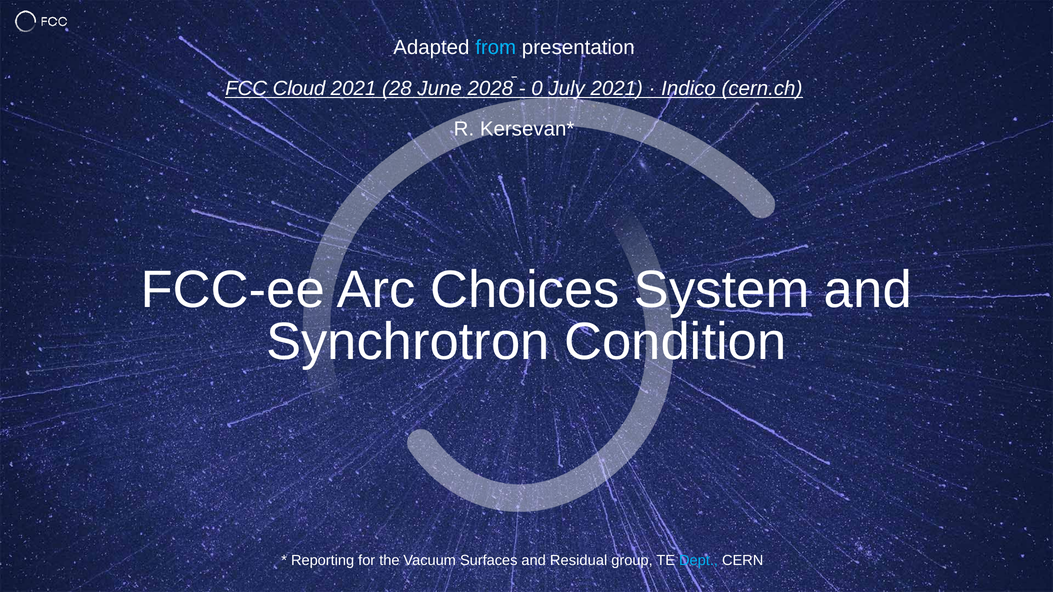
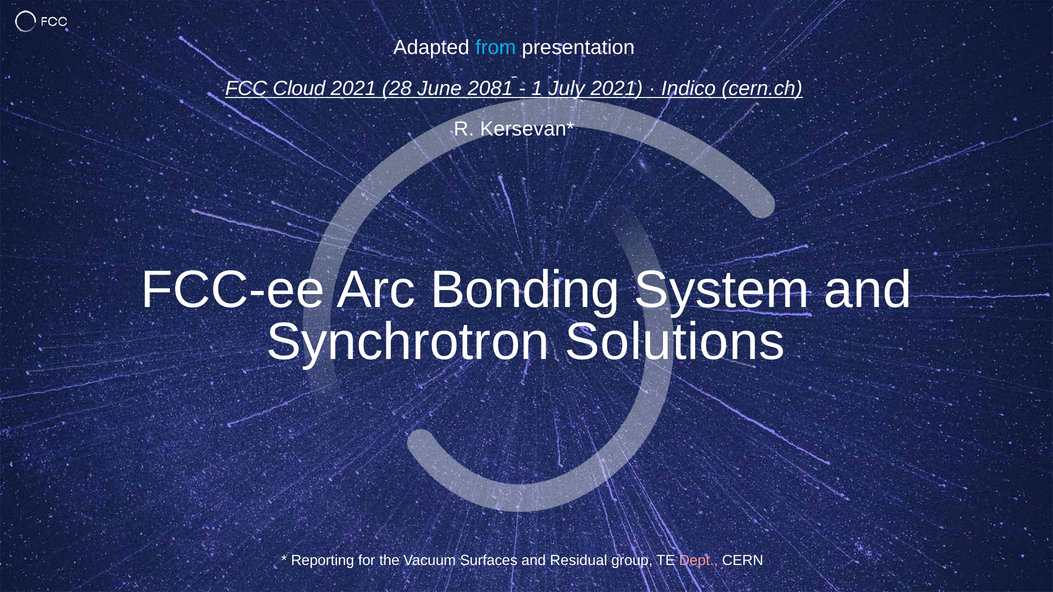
2028: 2028 -> 2081 (490, 88)
0: 0 -> 1 (537, 88)
Choices: Choices -> Bonding (525, 290)
Condition: Condition -> Solutions (675, 342)
Dept colour: light blue -> pink (699, 561)
